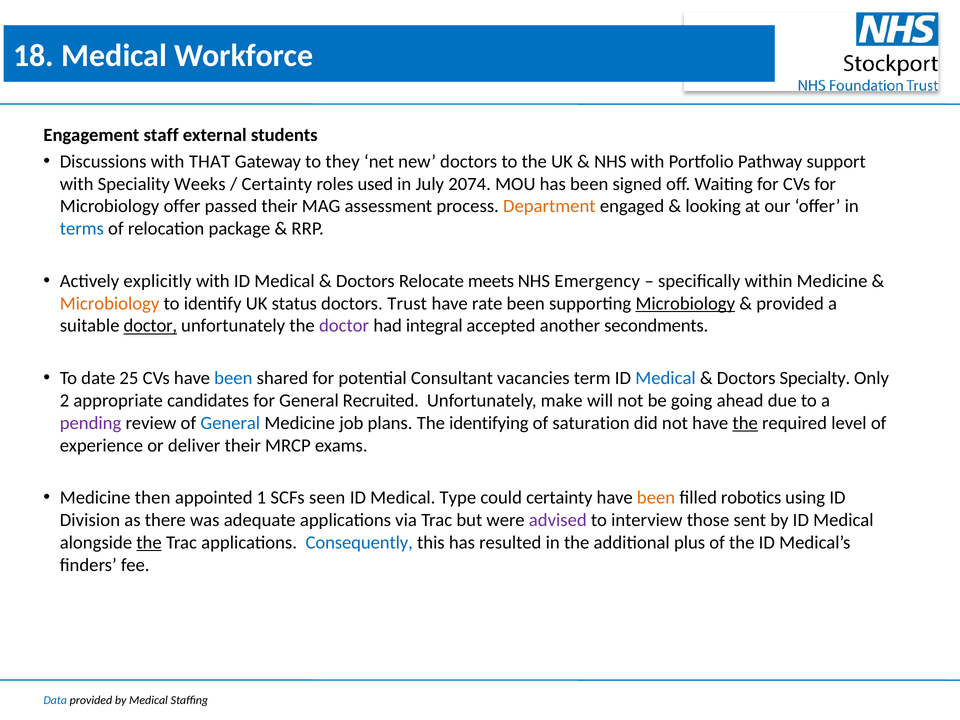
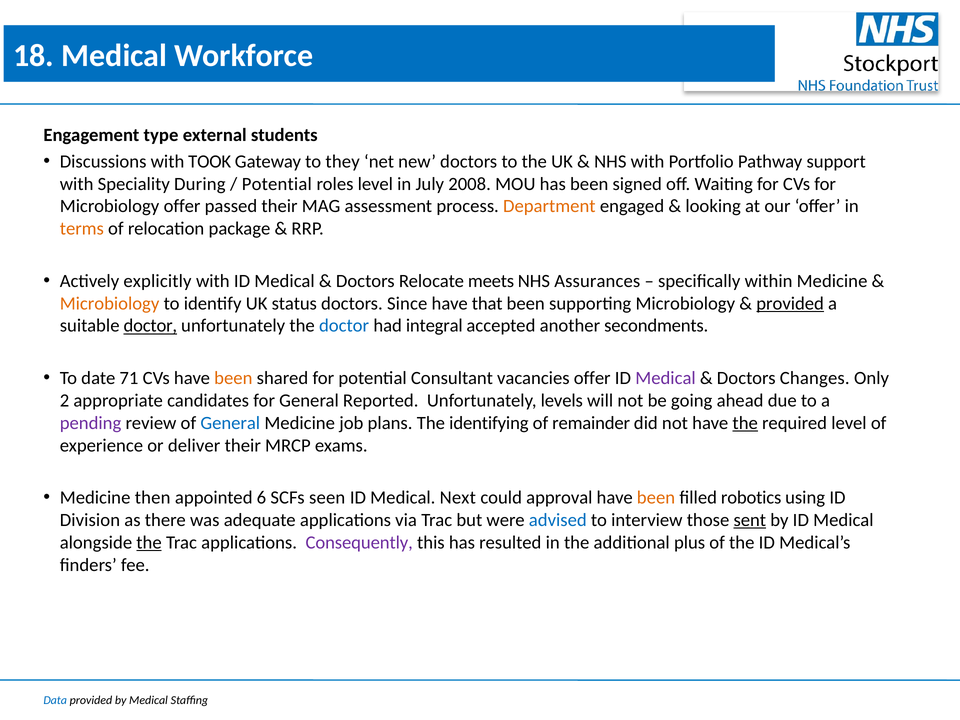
staff: staff -> type (161, 135)
THAT: THAT -> TOOK (210, 161)
Weeks: Weeks -> During (200, 184)
Certainty: Certainty -> Potential (277, 184)
roles used: used -> level (375, 184)
2074: 2074 -> 2008 (470, 184)
terms colour: blue -> orange (82, 229)
Emergency: Emergency -> Assurances (597, 281)
Trust: Trust -> Since (407, 303)
rate: rate -> that (487, 303)
Microbiology underline: present -> none (685, 303)
provided underline: none -> present (790, 303)
doctor colour: purple -> blue (344, 326)
25: 25 -> 71 (129, 378)
been colour: blue -> orange (233, 378)
vacancies term: term -> offer (592, 378)
Medical colour: blue -> purple (666, 378)
Specialty: Specialty -> Changes (815, 378)
Recruited: Recruited -> Reported (381, 401)
make: make -> levels (562, 401)
saturation: saturation -> remainder (591, 423)
1: 1 -> 6 (261, 498)
Type: Type -> Next (458, 498)
could certainty: certainty -> approval (559, 498)
advised colour: purple -> blue (558, 520)
sent underline: none -> present (750, 520)
Consequently colour: blue -> purple (359, 543)
